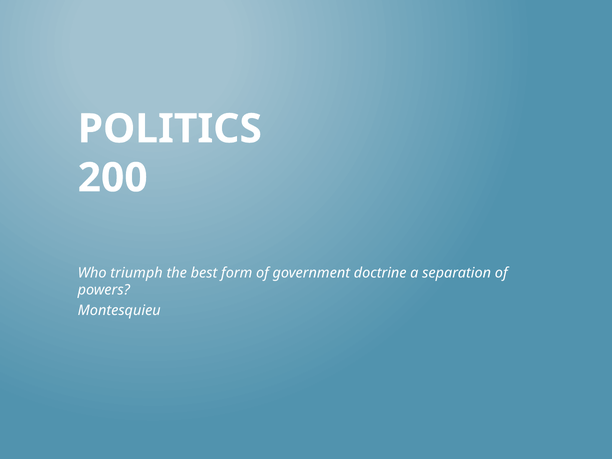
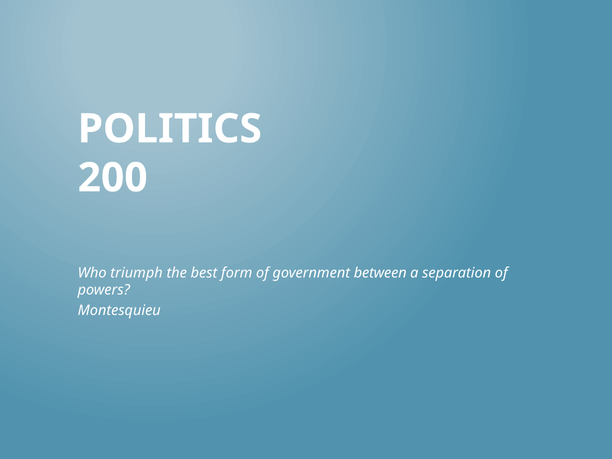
doctrine: doctrine -> between (380, 273)
